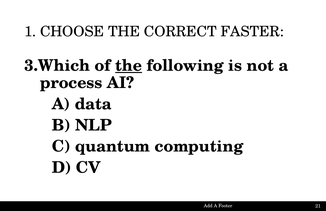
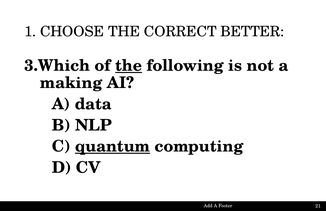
FASTER: FASTER -> BETTER (252, 32)
process: process -> making (71, 83)
quantum underline: none -> present (113, 146)
